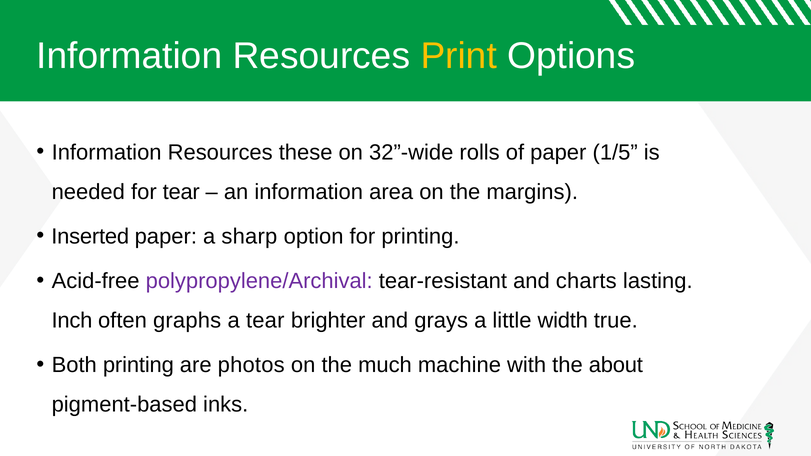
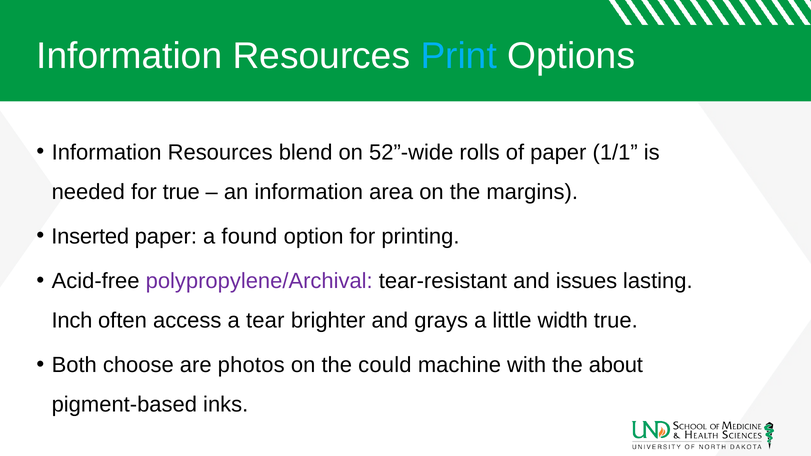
Print colour: yellow -> light blue (459, 56)
these: these -> blend (306, 152)
32”-wide: 32”-wide -> 52”-wide (411, 152)
1/5: 1/5 -> 1/1 (615, 152)
for tear: tear -> true (181, 192)
sharp: sharp -> found (249, 236)
charts: charts -> issues (586, 281)
graphs: graphs -> access (187, 321)
Both printing: printing -> choose (138, 365)
much: much -> could (385, 365)
